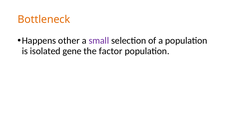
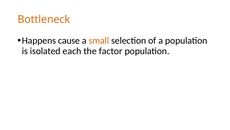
other: other -> cause (69, 40)
small colour: purple -> orange (99, 40)
gene: gene -> each (72, 51)
